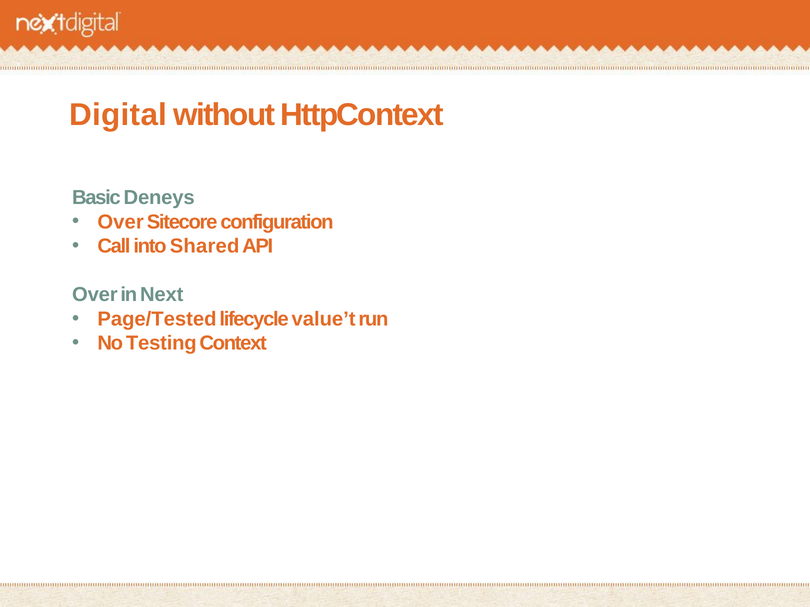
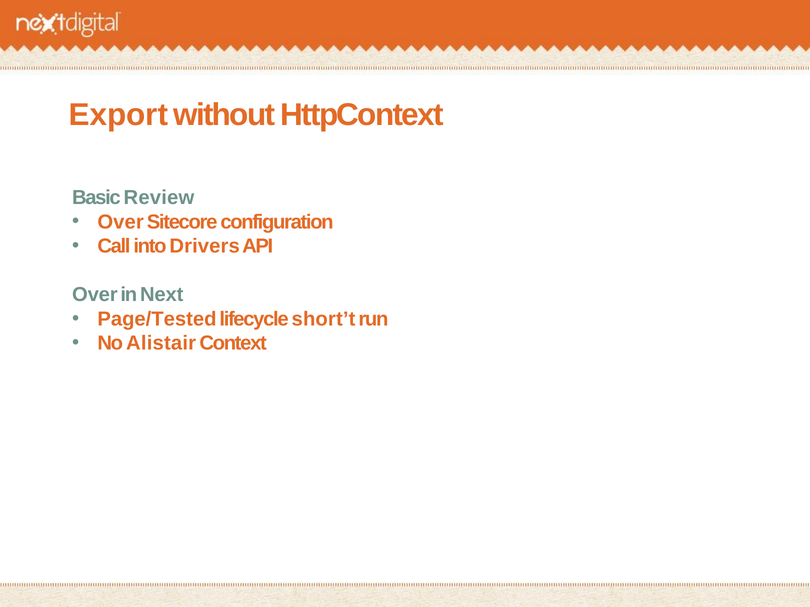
Digital: Digital -> Export (118, 115)
Deneys: Deneys -> Review (159, 198)
Shared: Shared -> Drivers (205, 246)
value’t: value’t -> short’t (323, 319)
Testing: Testing -> Alistair (161, 344)
